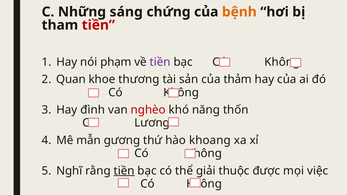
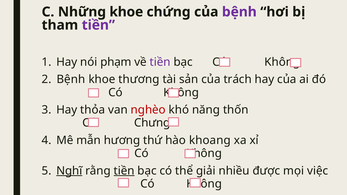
Những sáng: sáng -> khoe (126, 12)
bệnh colour: orange -> purple (239, 12)
tiền colour: red -> purple (98, 25)
Quan: Quan -> Bệnh (71, 79)
thảm: thảm -> trách (238, 79)
đình: đình -> thỏa (93, 110)
Lương: Lương -> Chưng (152, 123)
gương: gương -> hương (122, 140)
Nghĩ underline: none -> present (69, 171)
thuộc: thuộc -> nhiều (234, 171)
